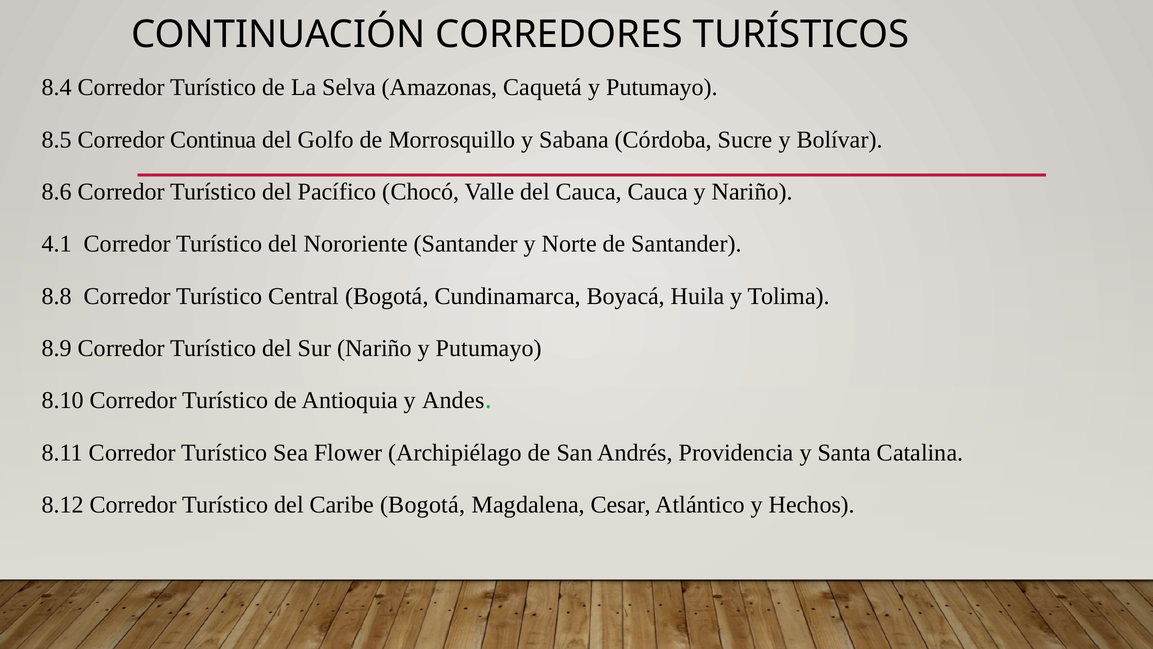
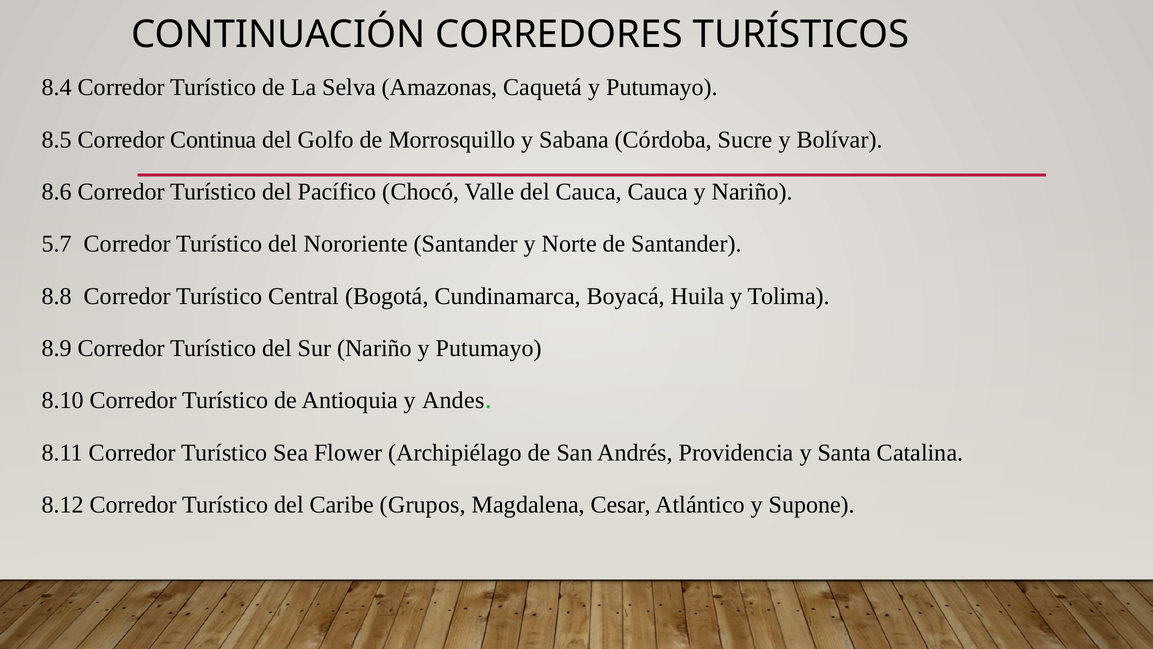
4.1: 4.1 -> 5.7 (57, 244)
Caribe Bogotá: Bogotá -> Grupos (423, 505)
Hechos: Hechos -> Supone (812, 505)
